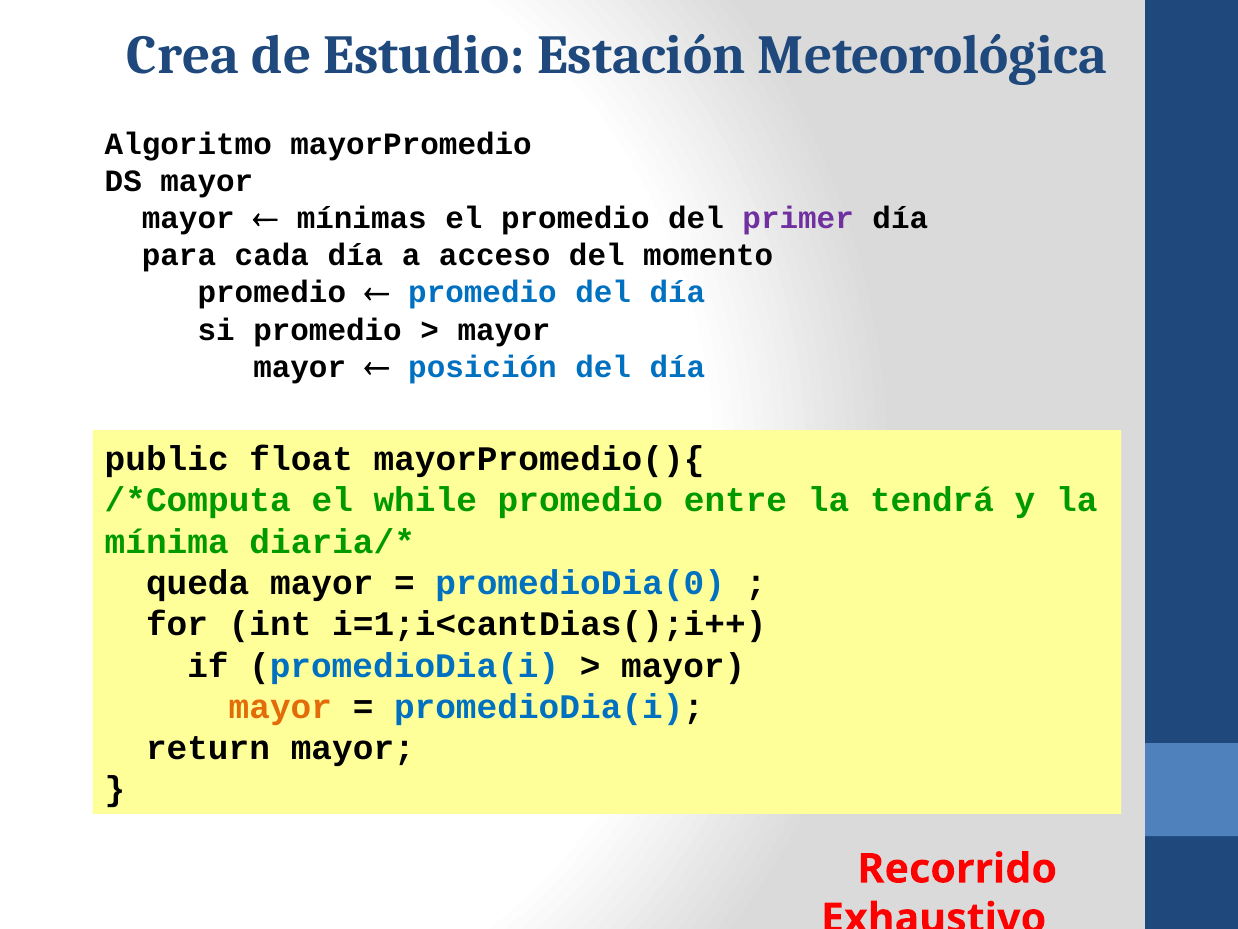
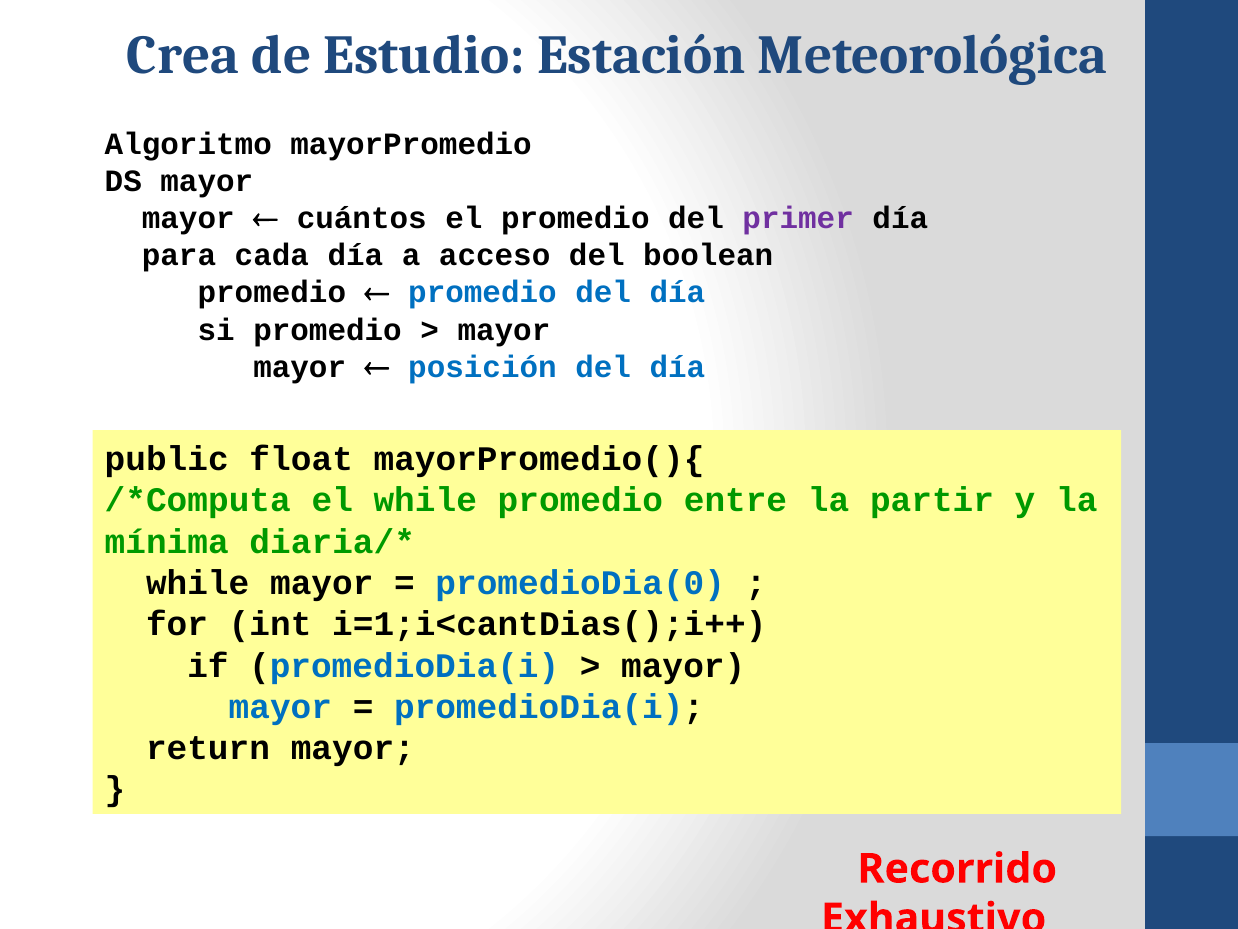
mínimas: mínimas -> cuántos (362, 218)
momento: momento -> boolean (708, 255)
tendrá: tendrá -> partir (932, 500)
queda: queda -> while (198, 583)
mayor colour: orange -> blue (280, 707)
